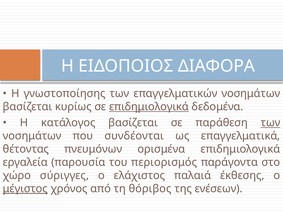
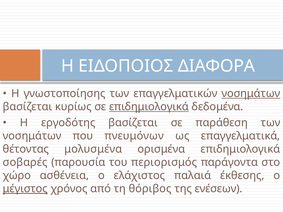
νοσημάτων underline: none -> present (251, 94)
κατάλογος: κατάλογος -> εργοδότης (68, 123)
των underline: present -> none (271, 123)
συνδέονται: συνδέονται -> πνευμόνων (134, 136)
πνευμόνων: πνευμόνων -> μολυσμένα (93, 149)
εργαλεία: εργαλεία -> σοβαρές (25, 162)
σύριγγες: σύριγγες -> ασθένεια (65, 176)
